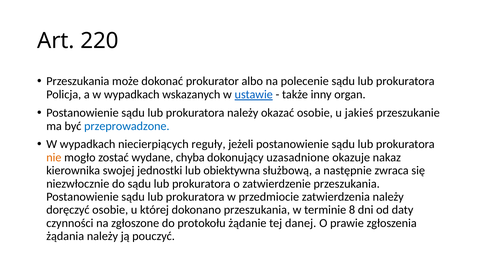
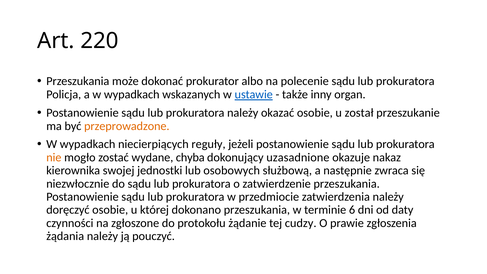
jakieś: jakieś -> został (359, 113)
przeprowadzone colour: blue -> orange (127, 126)
obiektywna: obiektywna -> osobowych (232, 170)
8: 8 -> 6 (352, 210)
danej: danej -> cudzy (301, 223)
